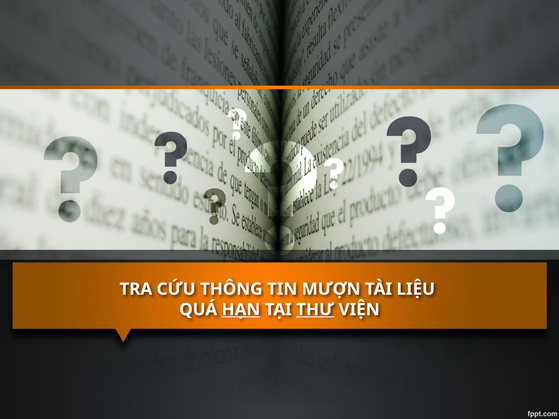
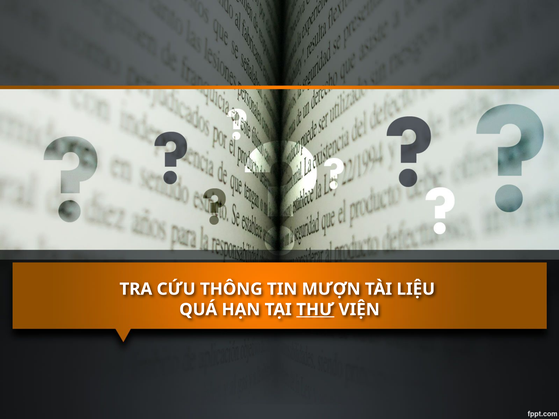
HẠN underline: present -> none (241, 310)
